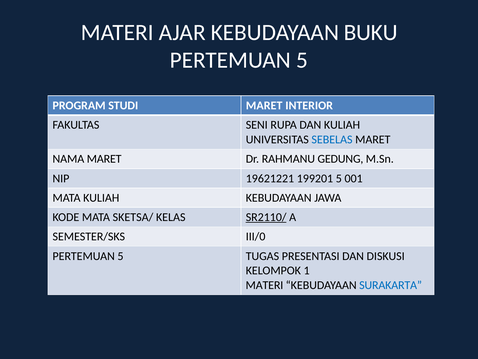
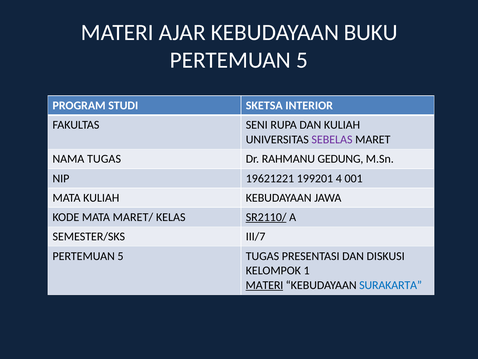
STUDI MARET: MARET -> SKETSA (264, 105)
SEBELAS colour: blue -> purple (332, 139)
NAMA MARET: MARET -> TUGAS (104, 159)
199201 5: 5 -> 4 (339, 178)
SKETSA/: SKETSA/ -> MARET/ (133, 217)
III/0: III/0 -> III/7 (256, 236)
MATERI underline: none -> present (264, 285)
